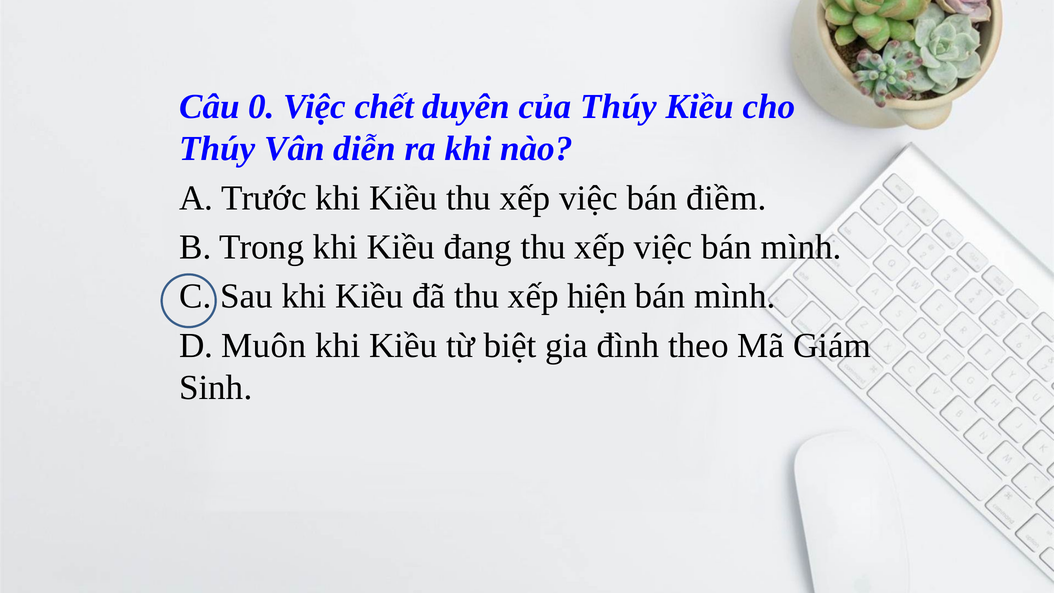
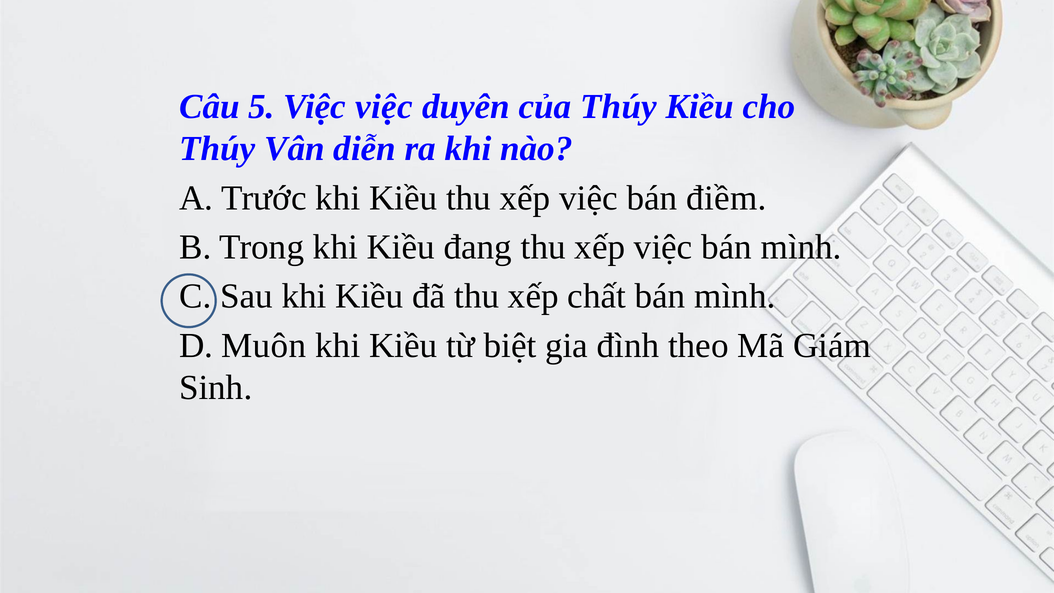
0: 0 -> 5 (262, 107)
Việc chết: chết -> việc (384, 107)
hiện: hiện -> chất (597, 296)
